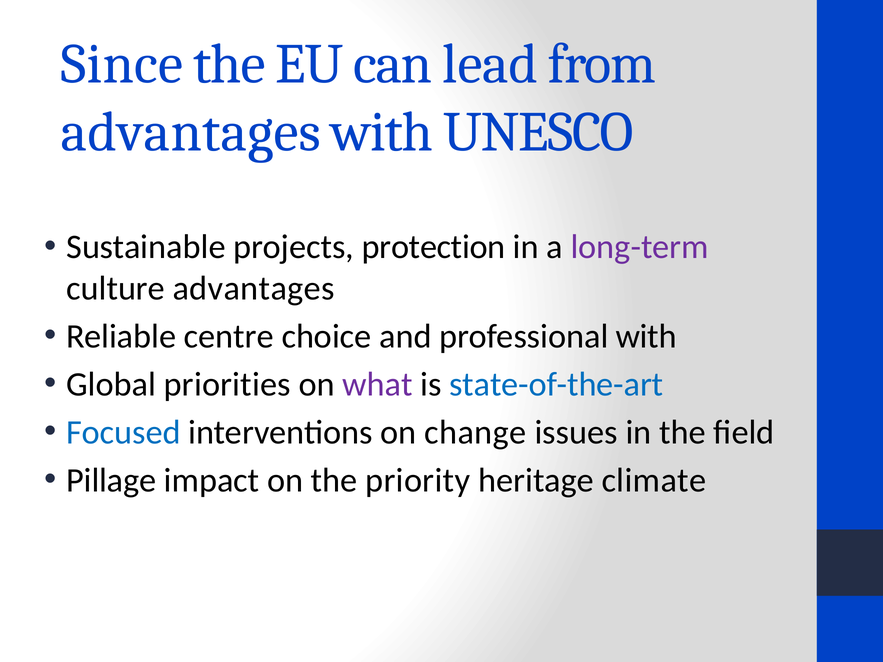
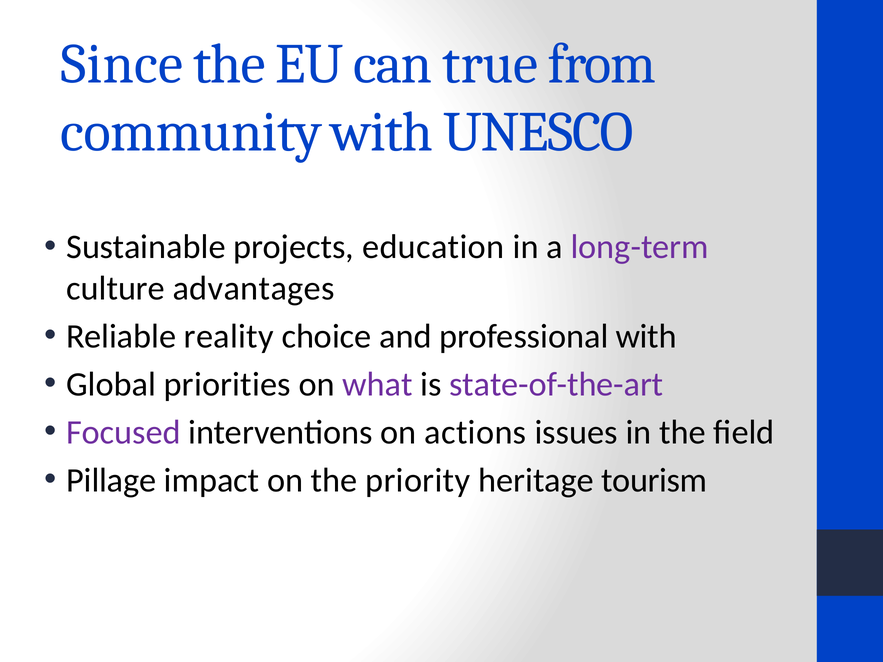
lead: lead -> true (490, 64)
advantages: advantages -> community (191, 132)
protection: protection -> education (433, 247)
centre: centre -> reality (229, 336)
state-of-the-art colour: blue -> purple (556, 384)
Focused colour: blue -> purple (123, 432)
change: change -> actions (475, 432)
climate: climate -> tourism (654, 480)
